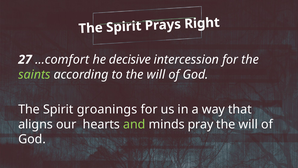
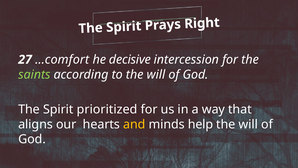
groanings: groanings -> prioritized (107, 109)
and colour: light green -> yellow (134, 124)
pray: pray -> help (200, 124)
